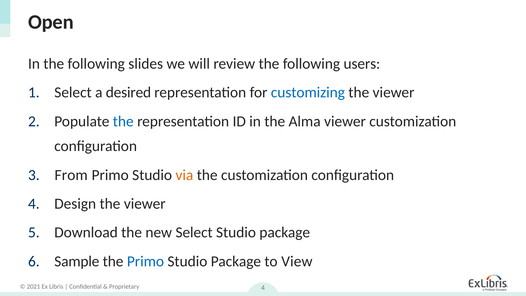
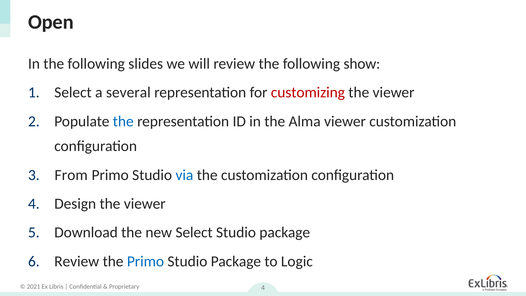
users: users -> show (362, 64)
desired: desired -> several (128, 93)
customizing colour: blue -> red (308, 93)
via colour: orange -> blue (184, 175)
Sample: Sample -> Review (77, 261)
View: View -> Logic (297, 261)
